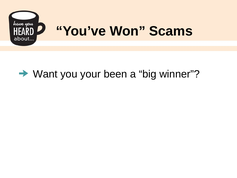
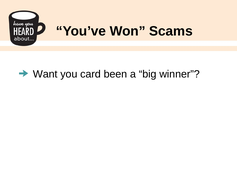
your: your -> card (91, 74)
